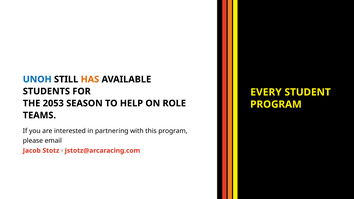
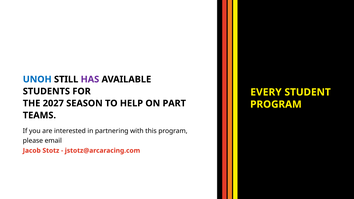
HAS colour: orange -> purple (90, 79)
2053: 2053 -> 2027 (53, 103)
ROLE: ROLE -> PART (174, 103)
